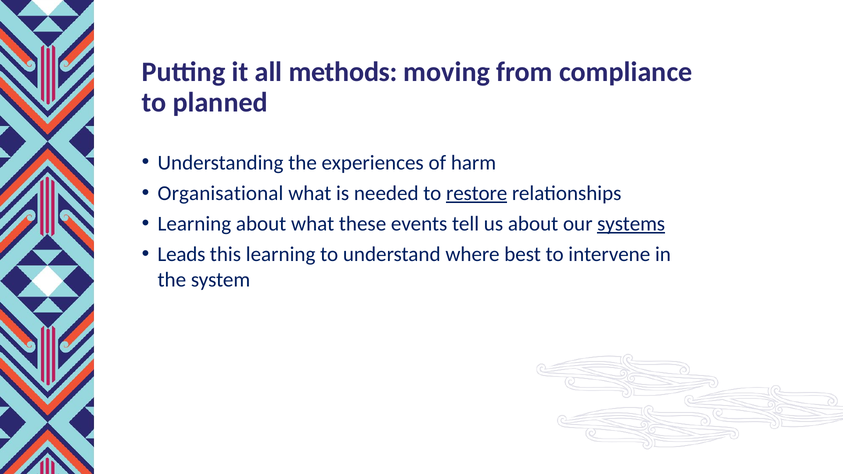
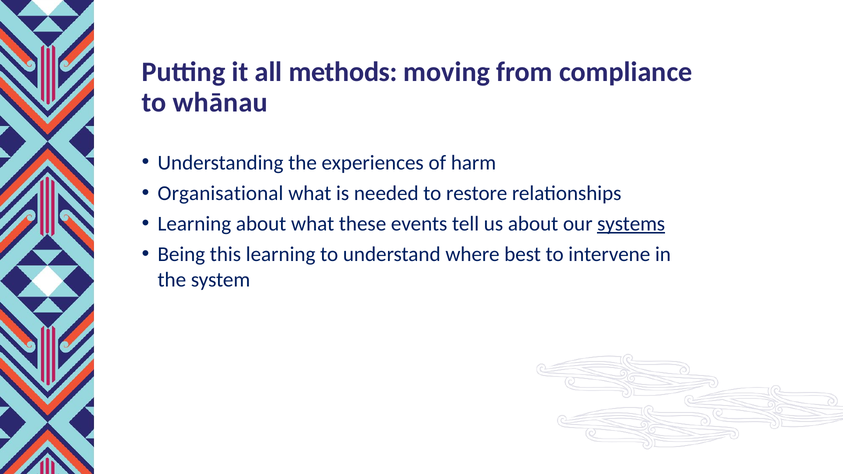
planned: planned -> whānau (220, 102)
restore underline: present -> none (477, 193)
Leads: Leads -> Being (181, 254)
